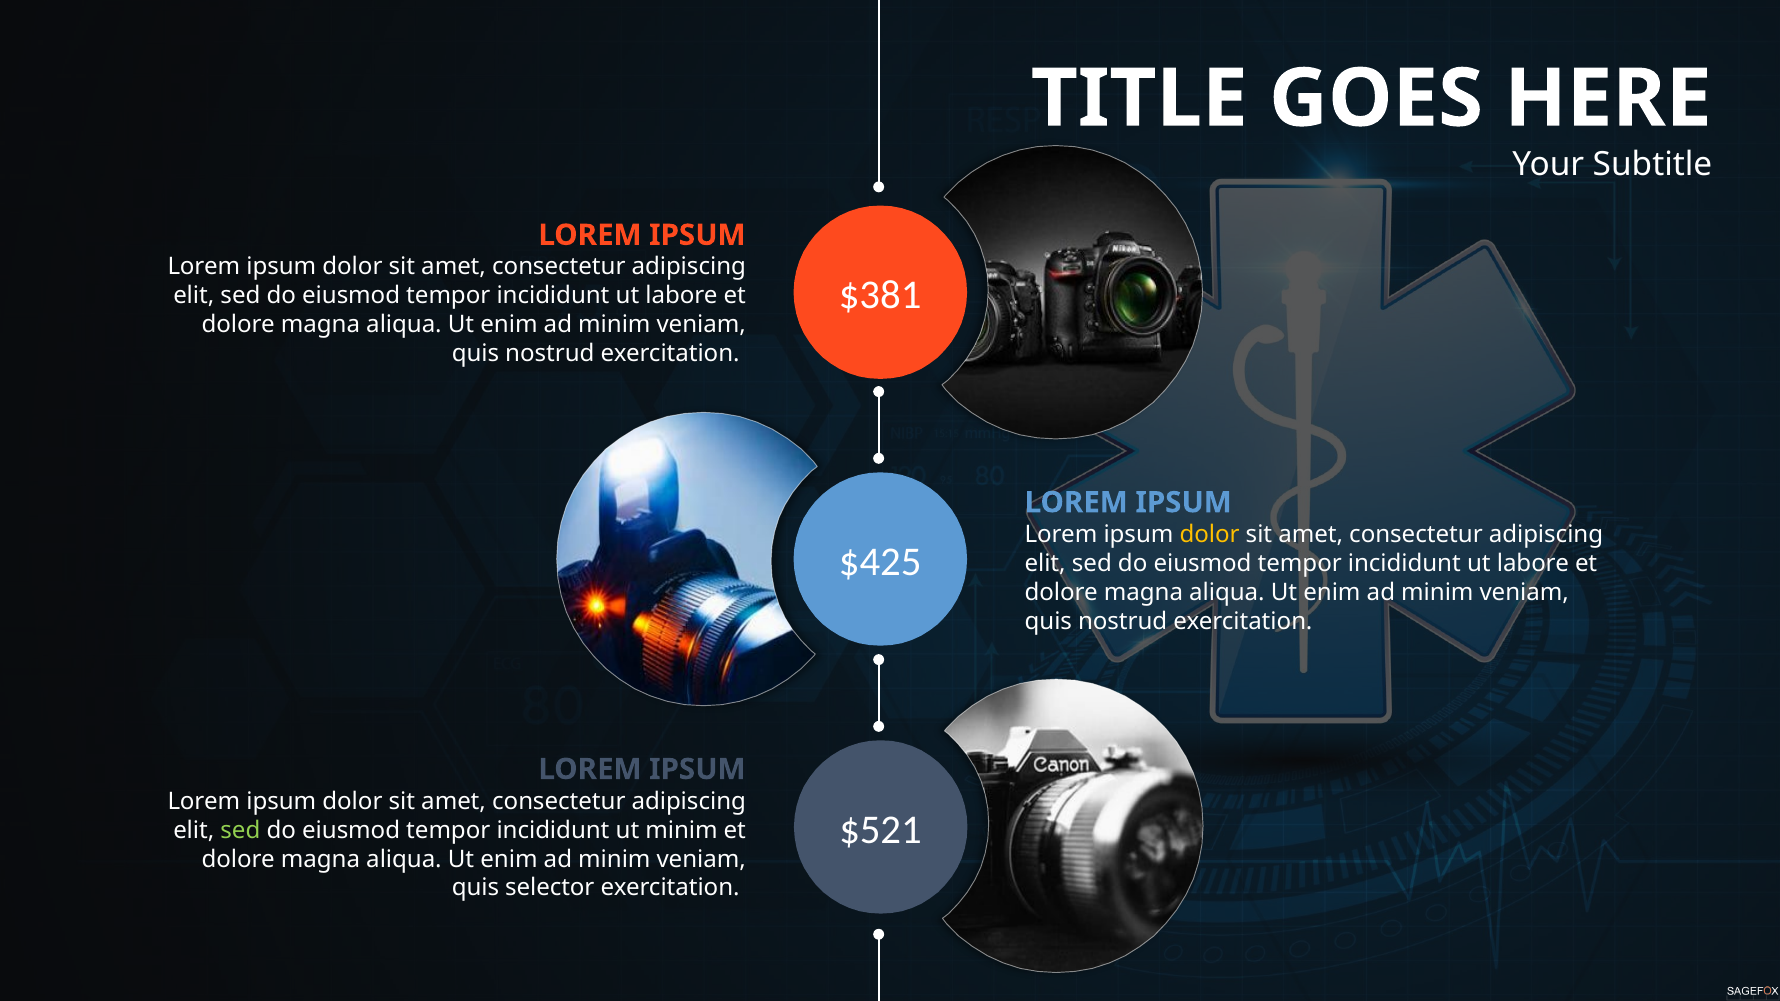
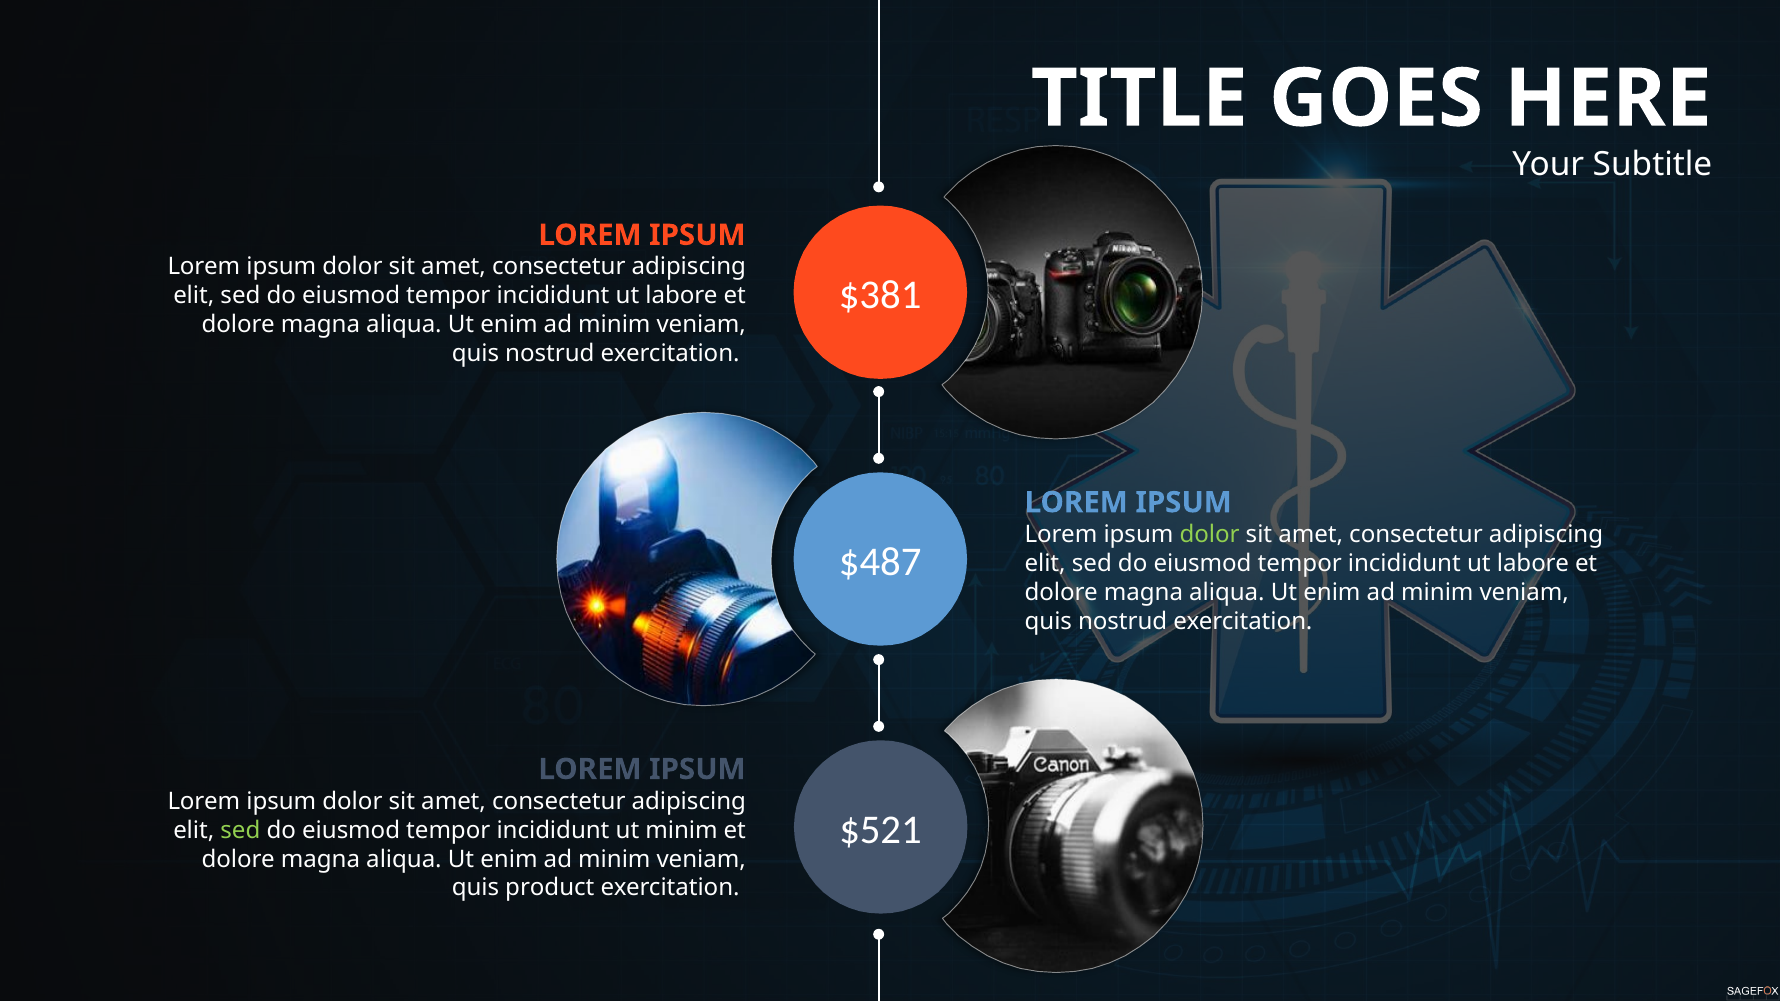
dolor colour: yellow -> light green (1210, 534)
$425: $425 -> $487 (880, 562)
selector: selector -> product (550, 888)
